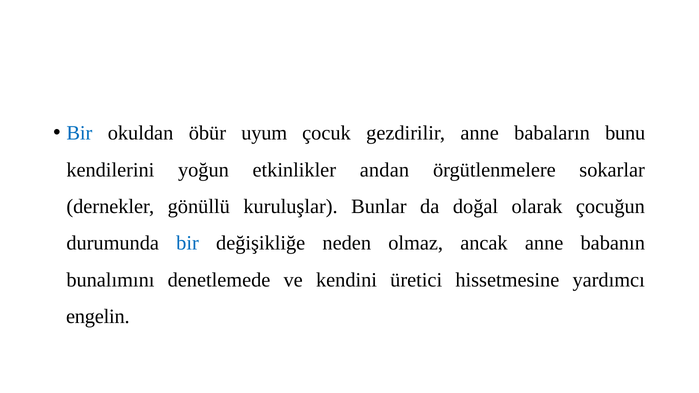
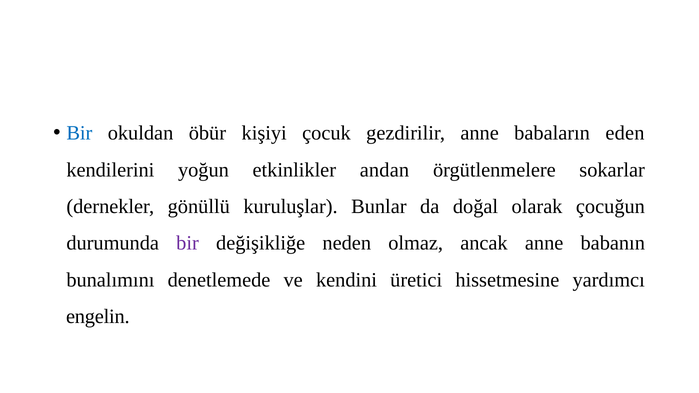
uyum: uyum -> kişiyi (264, 133)
bunu: bunu -> eden (625, 133)
bir colour: blue -> purple (188, 243)
